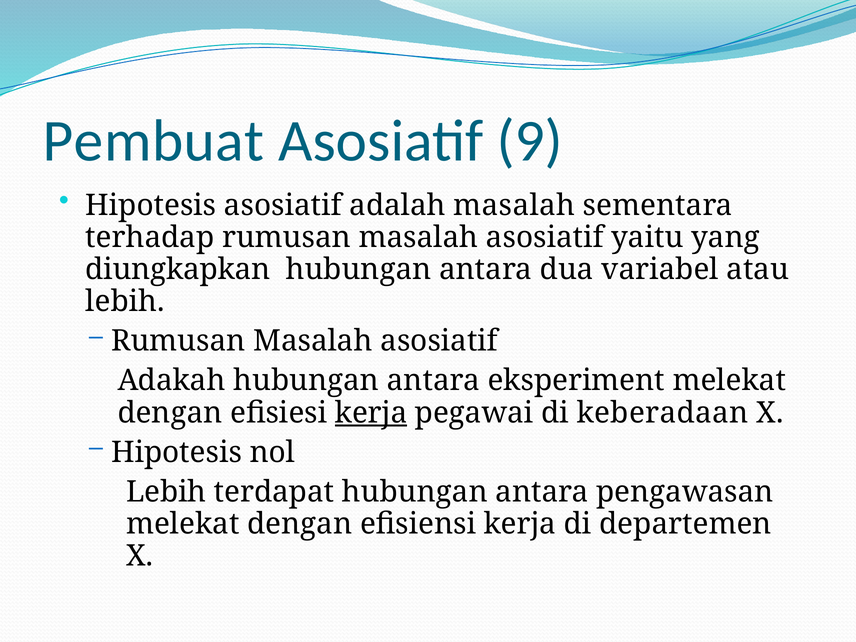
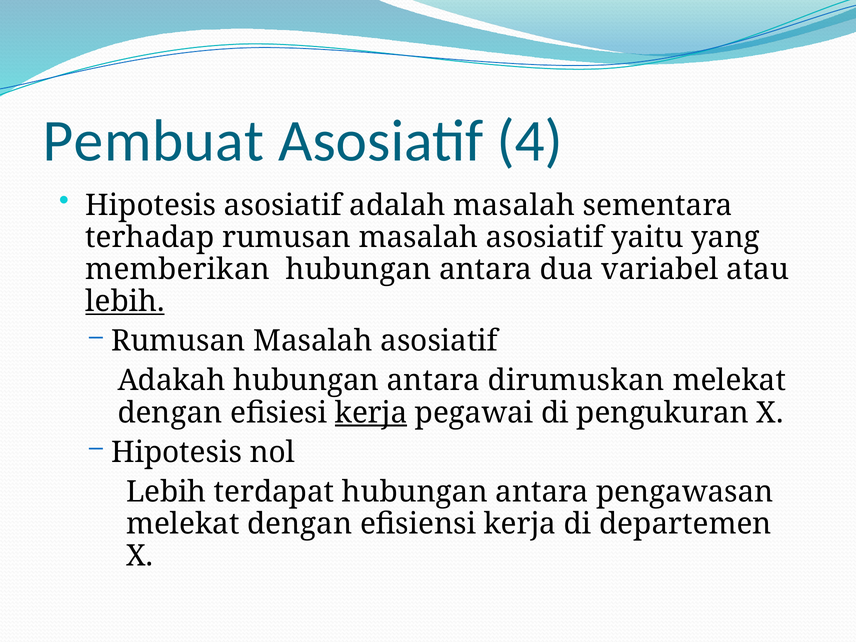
9: 9 -> 4 (530, 141)
diungkapkan: diungkapkan -> memberikan (178, 269)
lebih underline: none -> present (125, 302)
eksperiment: eksperiment -> dirumuskan (576, 381)
keberadaan: keberadaan -> pengukuran (663, 413)
